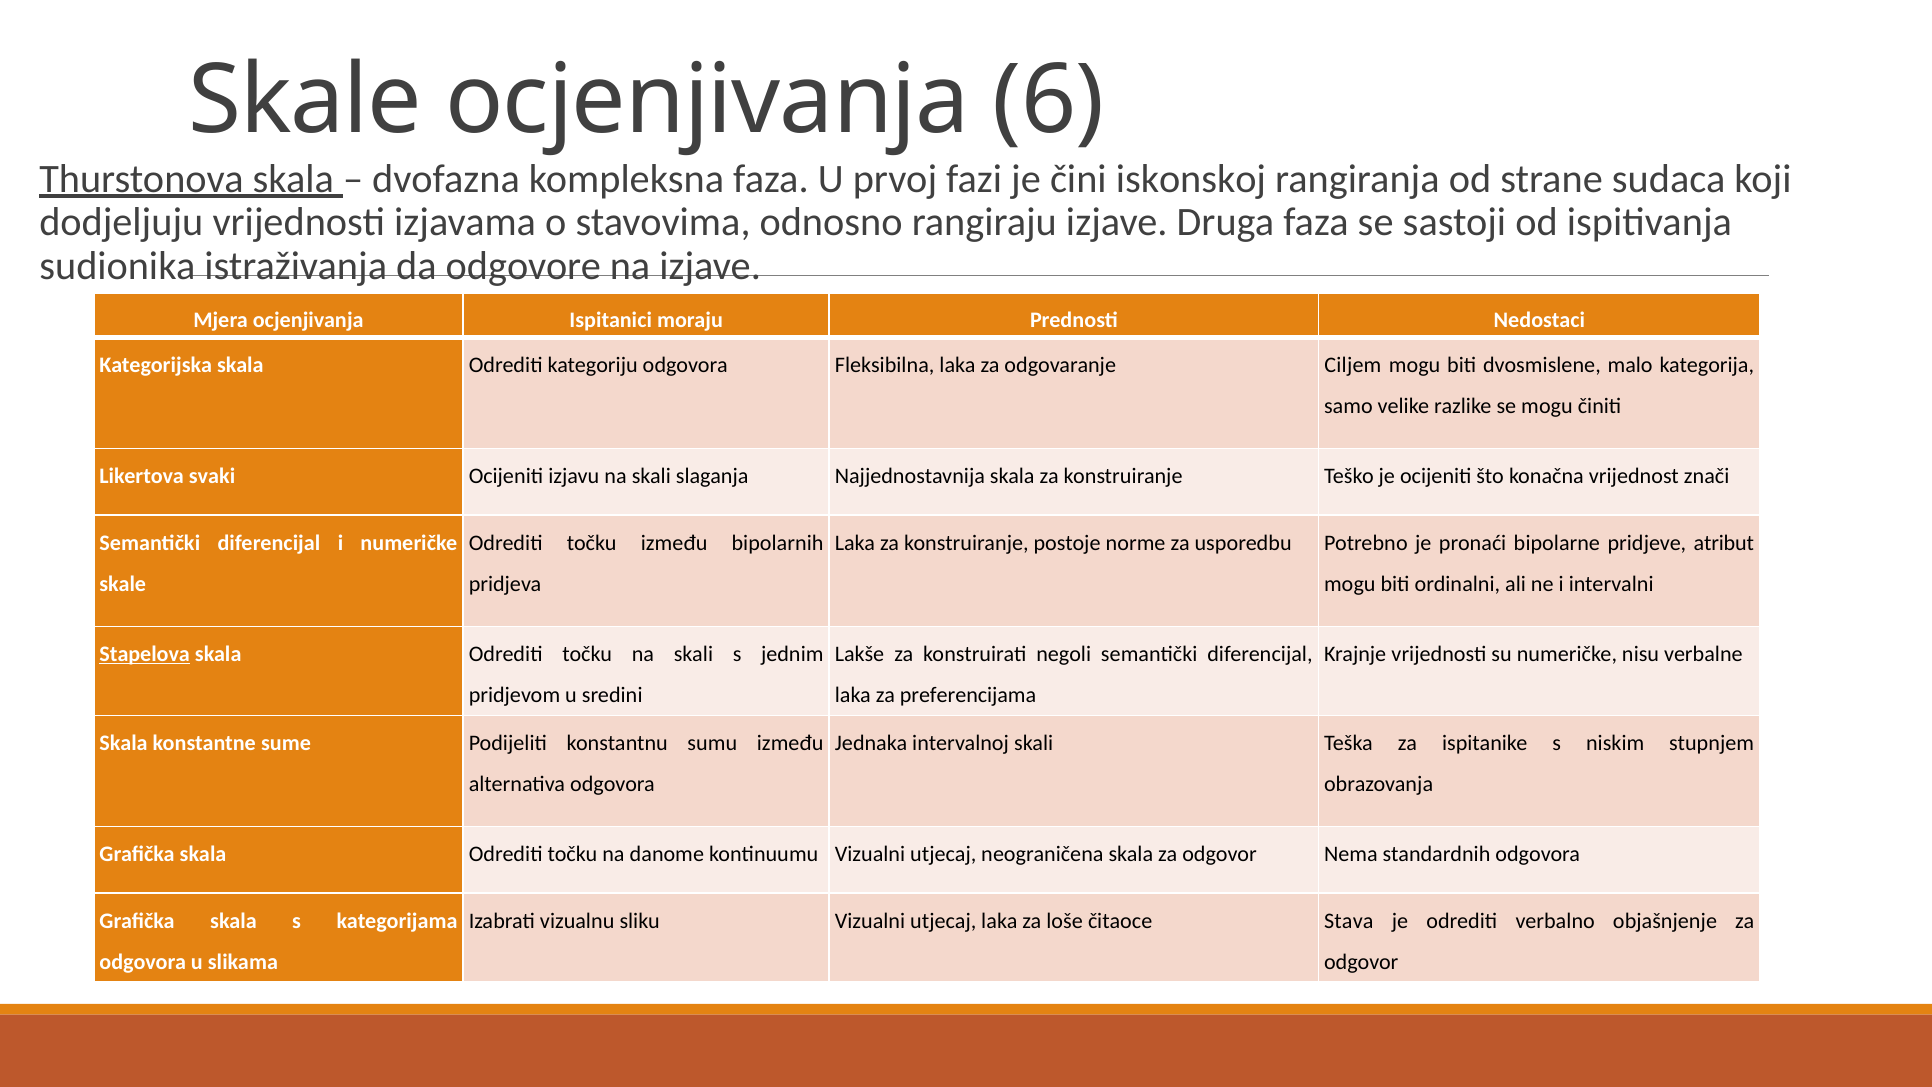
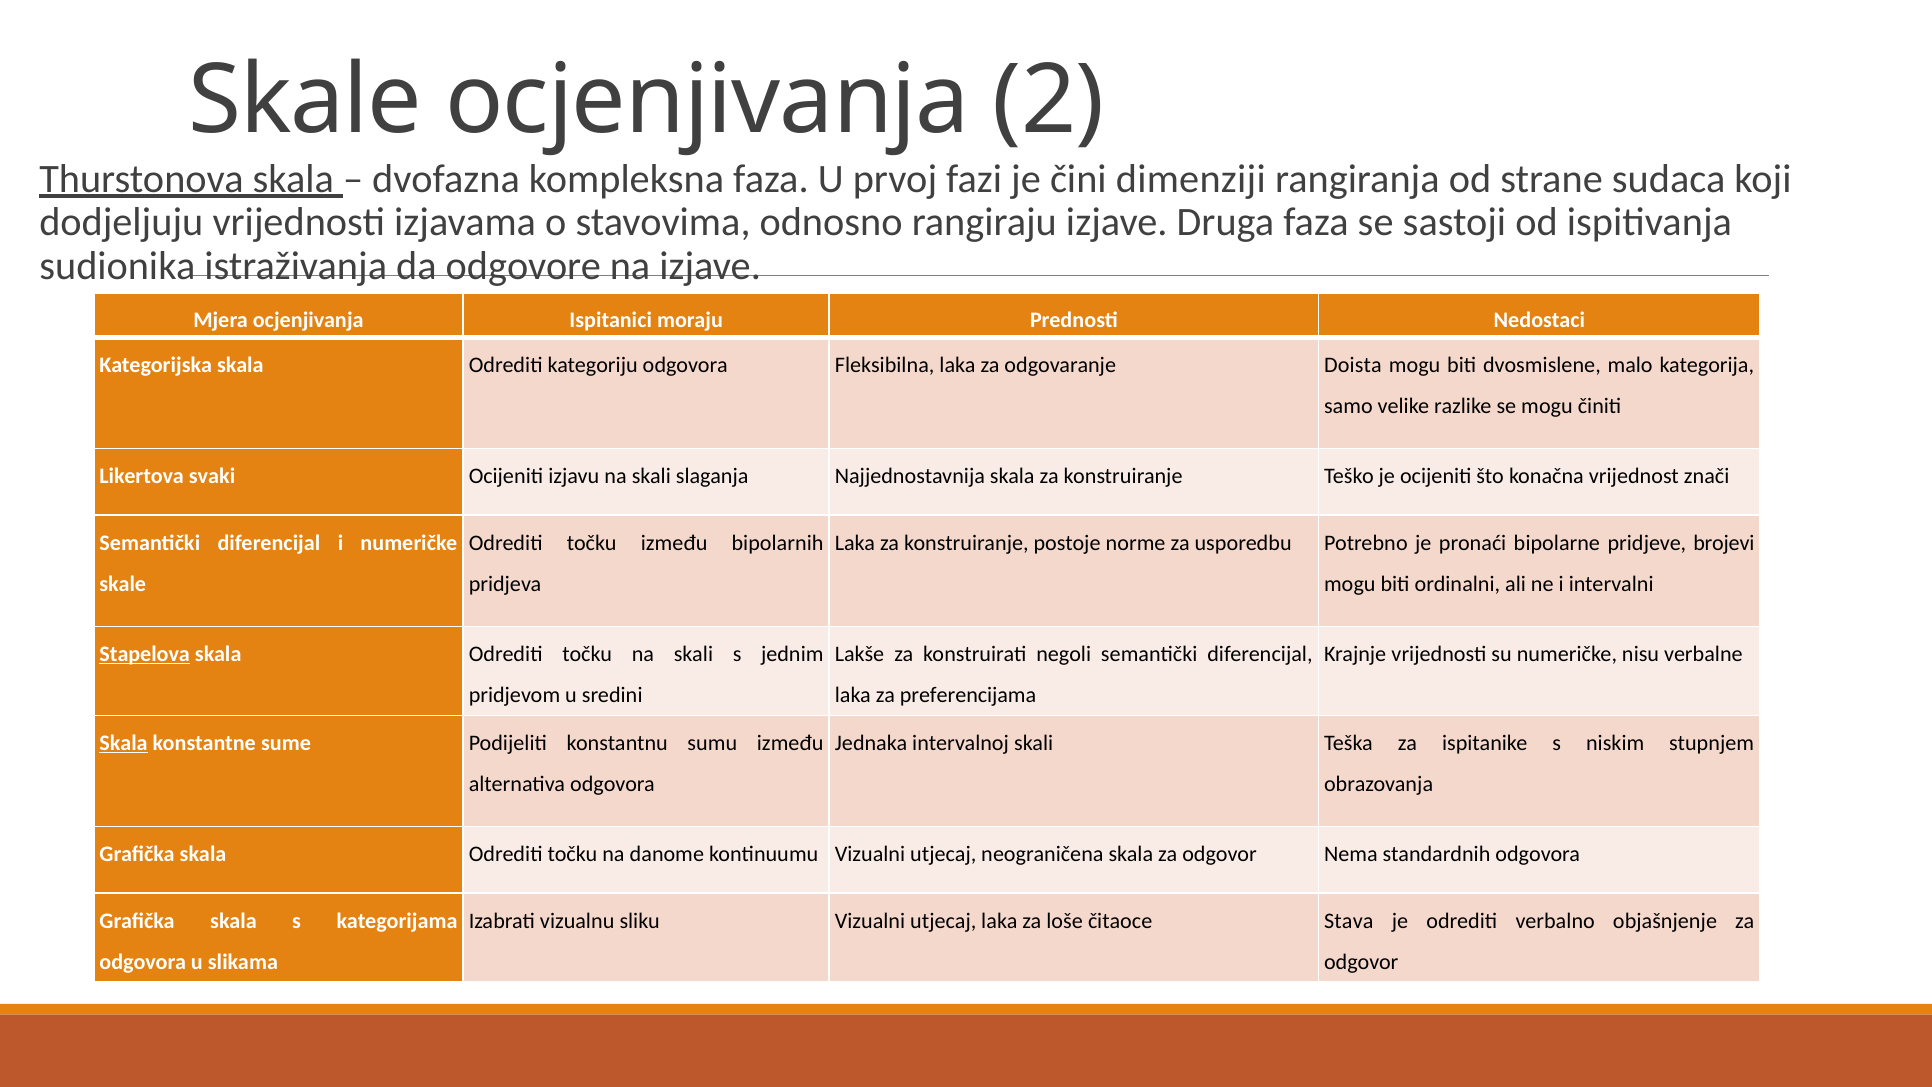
6: 6 -> 2 (1049, 100)
iskonskoj: iskonskoj -> dimenziji (1191, 179)
Ciljem: Ciljem -> Doista (1353, 365)
atribut: atribut -> brojevi (1724, 543)
Skala underline: none -> present (124, 743)
